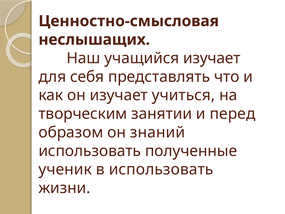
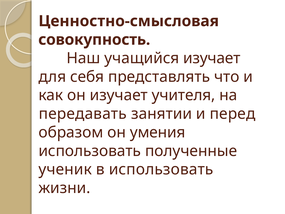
неслышащих: неслышащих -> совокупность (94, 40)
учиться: учиться -> учителя (184, 95)
творческим: творческим -> передавать (83, 114)
знаний: знаний -> умения (158, 132)
